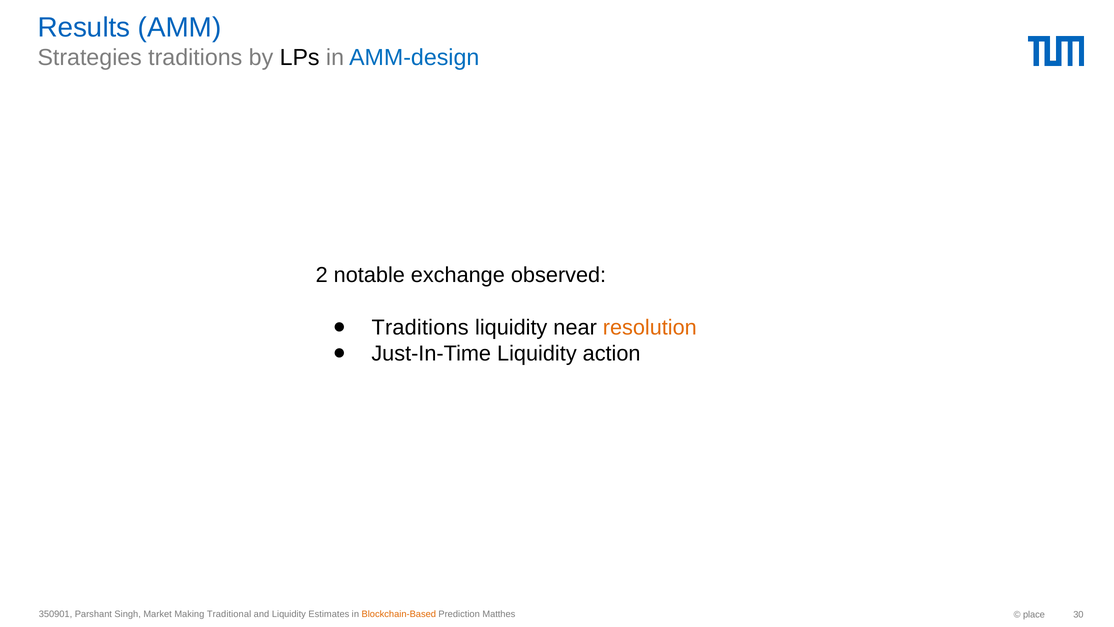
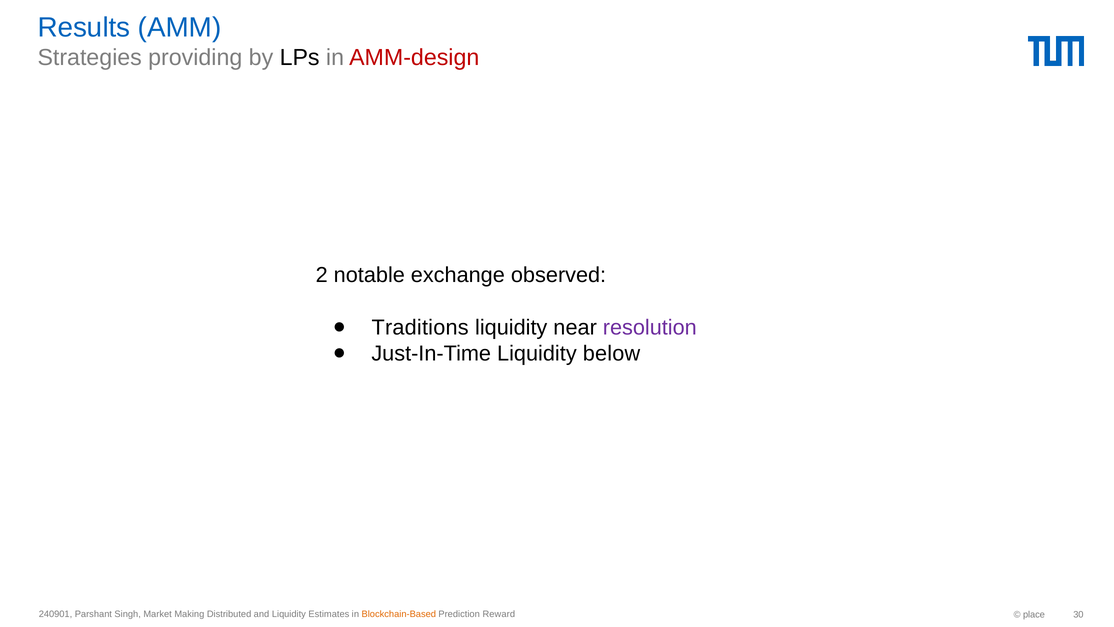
Strategies traditions: traditions -> providing (195, 58)
AMM-design colour: blue -> red (414, 58)
resolution colour: orange -> purple (650, 327)
action: action -> below (612, 353)
350901: 350901 -> 240901 (55, 614)
Traditional: Traditional -> Distributed (229, 614)
Matthes: Matthes -> Reward (499, 614)
